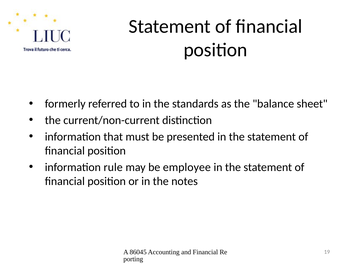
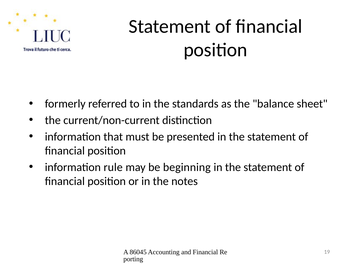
employee: employee -> beginning (187, 167)
